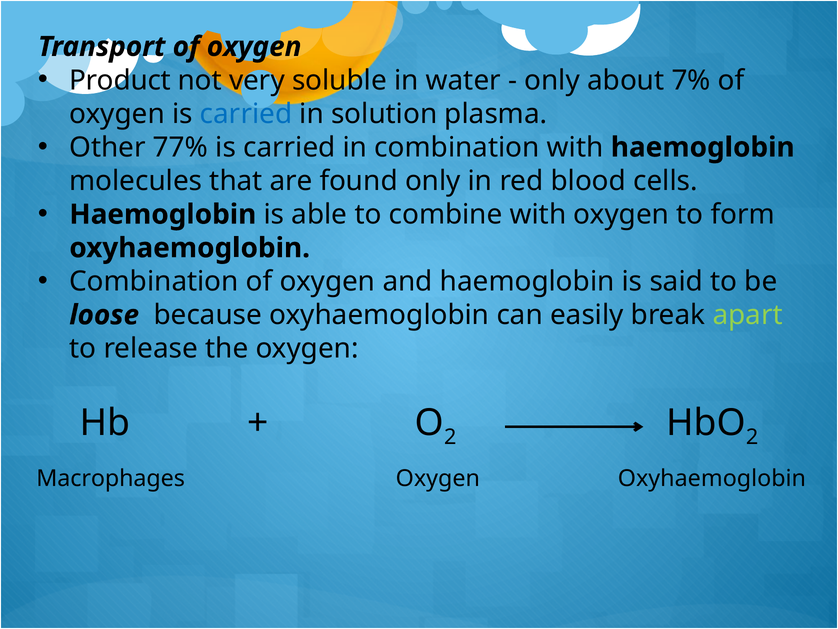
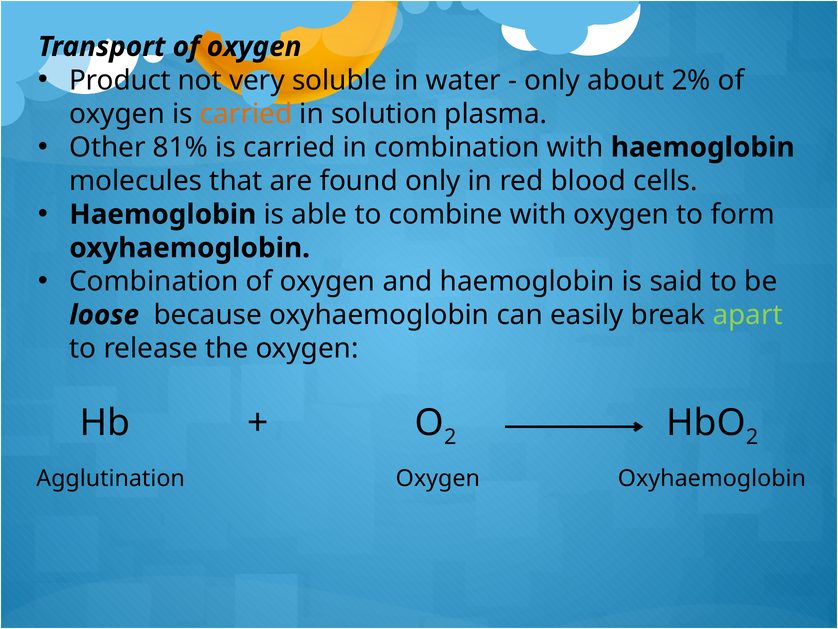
7%: 7% -> 2% (691, 80)
carried colour: blue -> orange (246, 114)
77%: 77% -> 81% (181, 147)
Macrophages: Macrophages -> Agglutination (111, 478)
